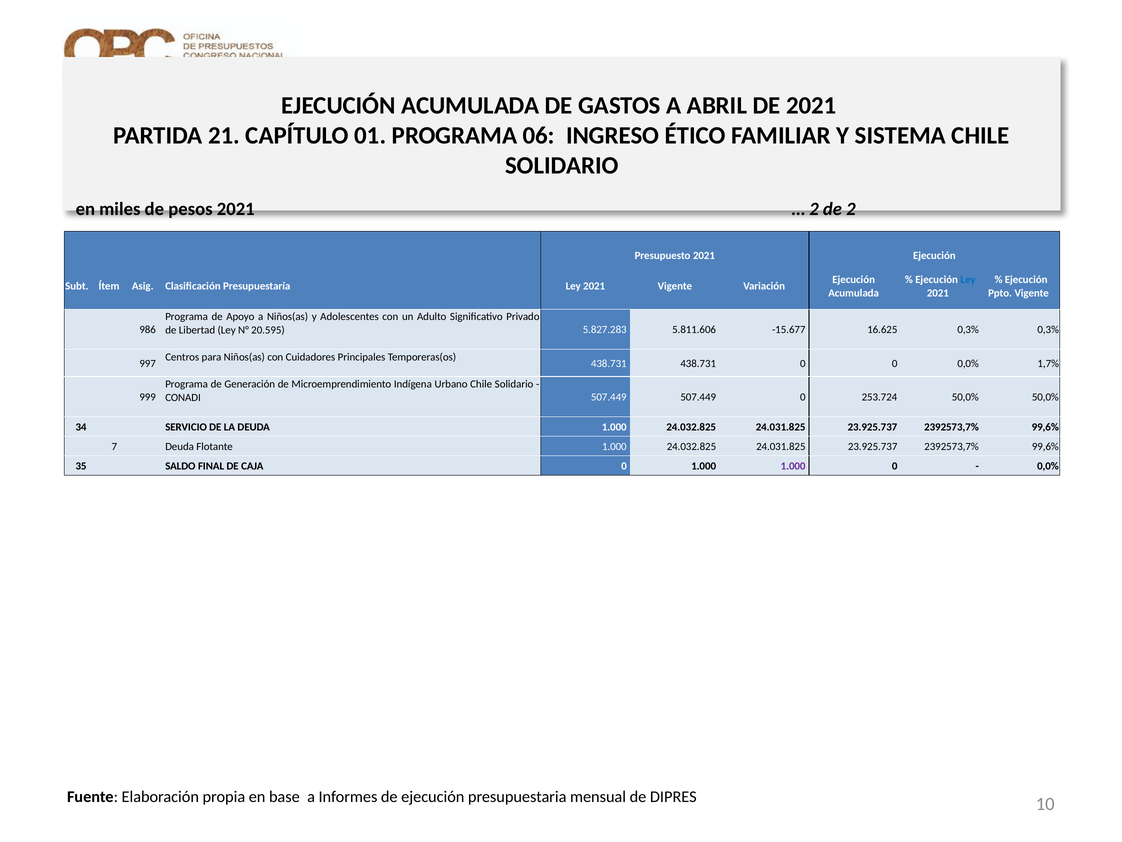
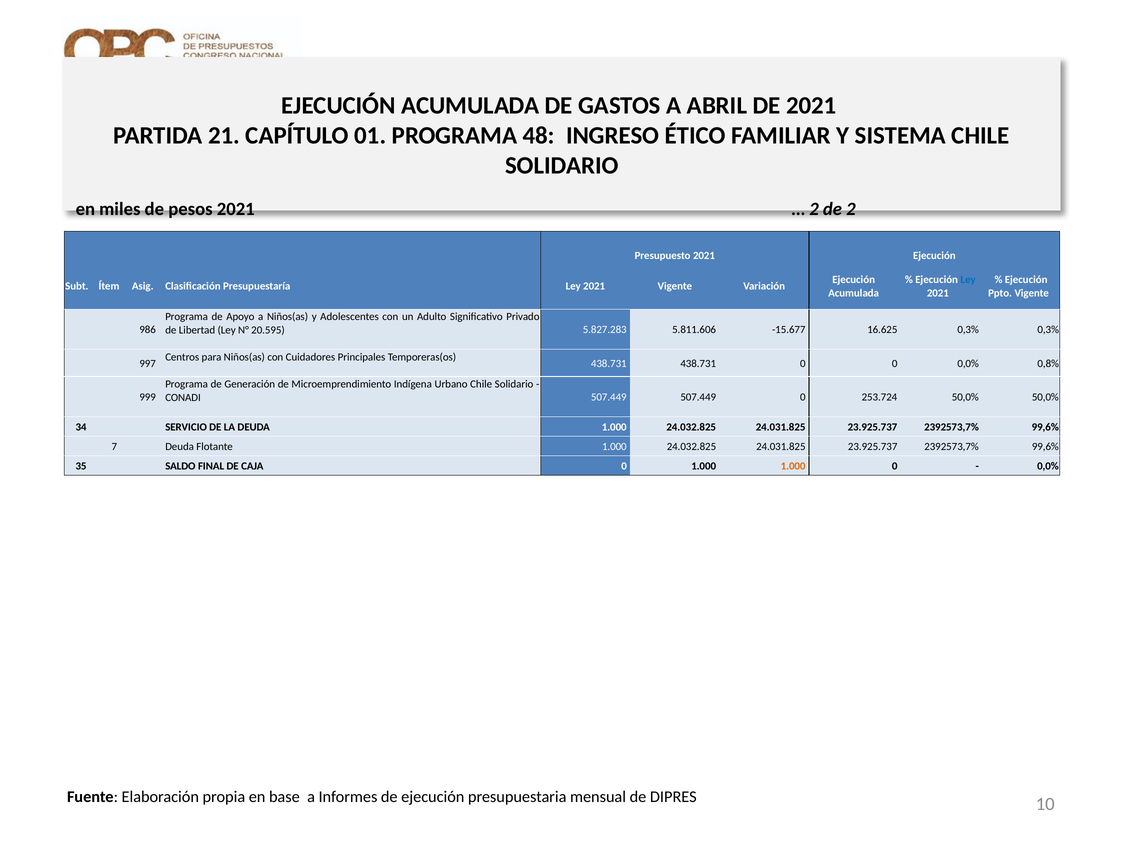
06: 06 -> 48 (539, 135)
1,7%: 1,7% -> 0,8% (1048, 363)
1.000 colour: purple -> orange (793, 466)
